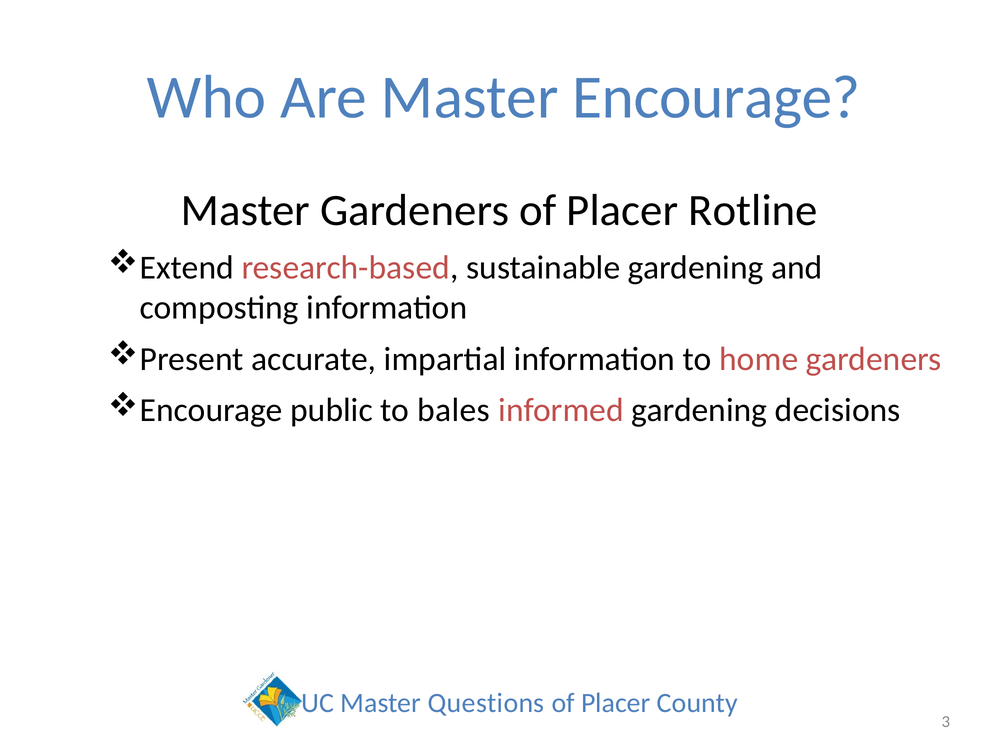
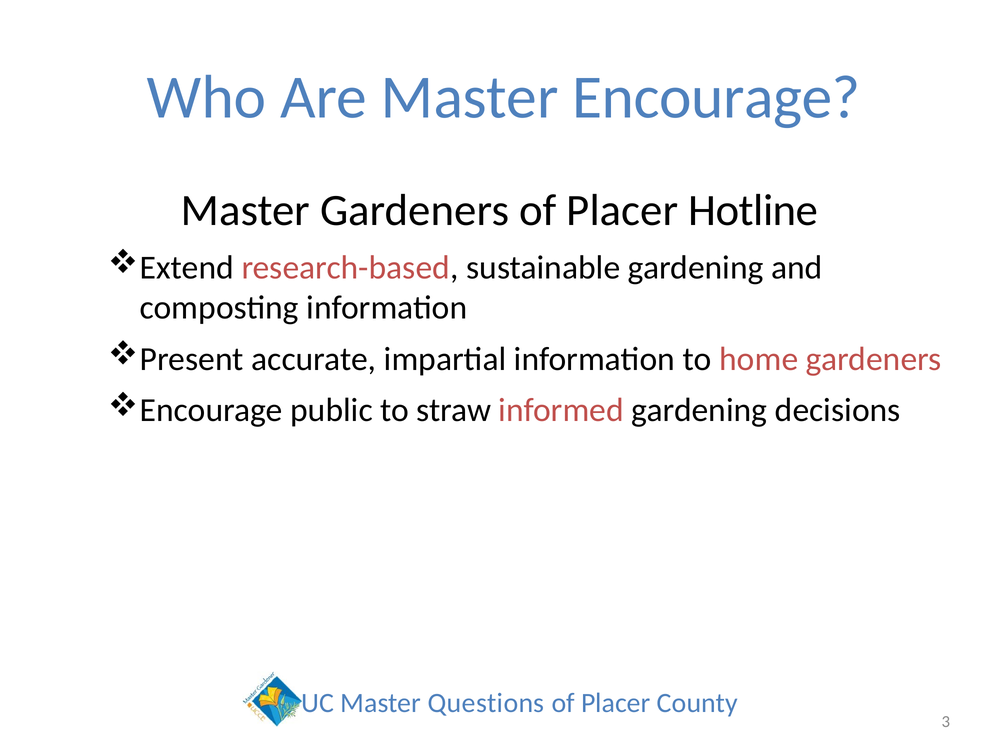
Rotline: Rotline -> Hotline (753, 210)
bales: bales -> straw (454, 410)
